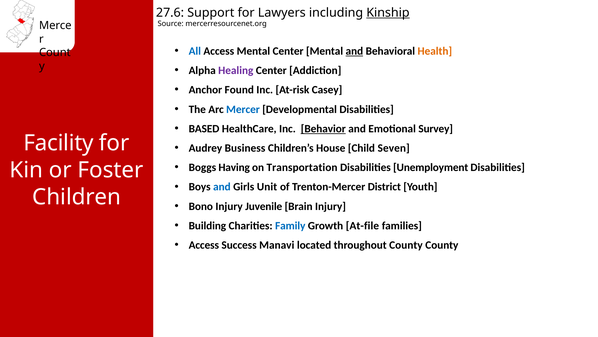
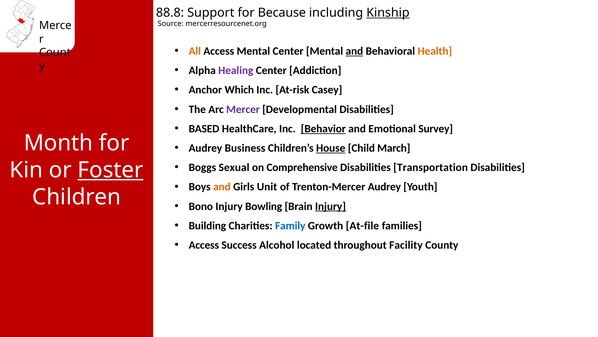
27.6: 27.6 -> 88.8 (170, 13)
Lawyers: Lawyers -> Because (282, 13)
All colour: blue -> orange (195, 51)
Found: Found -> Which (239, 90)
Mercer colour: blue -> purple (243, 109)
Facility: Facility -> Month (58, 143)
House underline: none -> present (331, 148)
Seven: Seven -> March (394, 148)
Having: Having -> Sexual (234, 167)
Transportation: Transportation -> Comprehensive (302, 167)
Unemployment: Unemployment -> Transportation (431, 167)
Foster underline: none -> present (110, 170)
and colour: blue -> orange (222, 187)
Trenton-Mercer District: District -> Audrey (384, 187)
Juvenile: Juvenile -> Bowling (264, 206)
Injury underline: none -> present (330, 206)
Manavi: Manavi -> Alcohol (277, 245)
throughout County: County -> Facility (406, 245)
